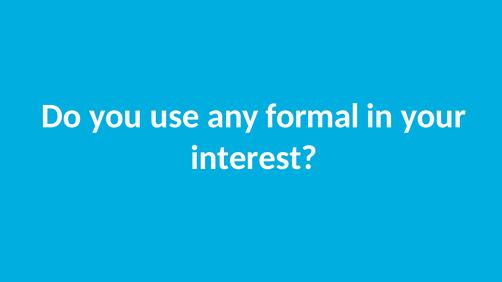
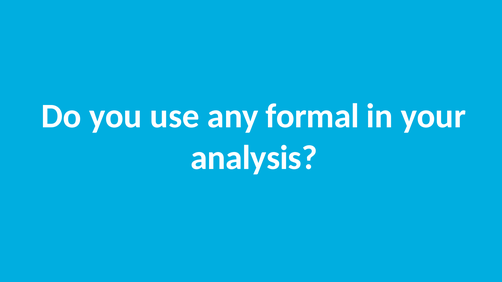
interest: interest -> analysis (254, 158)
